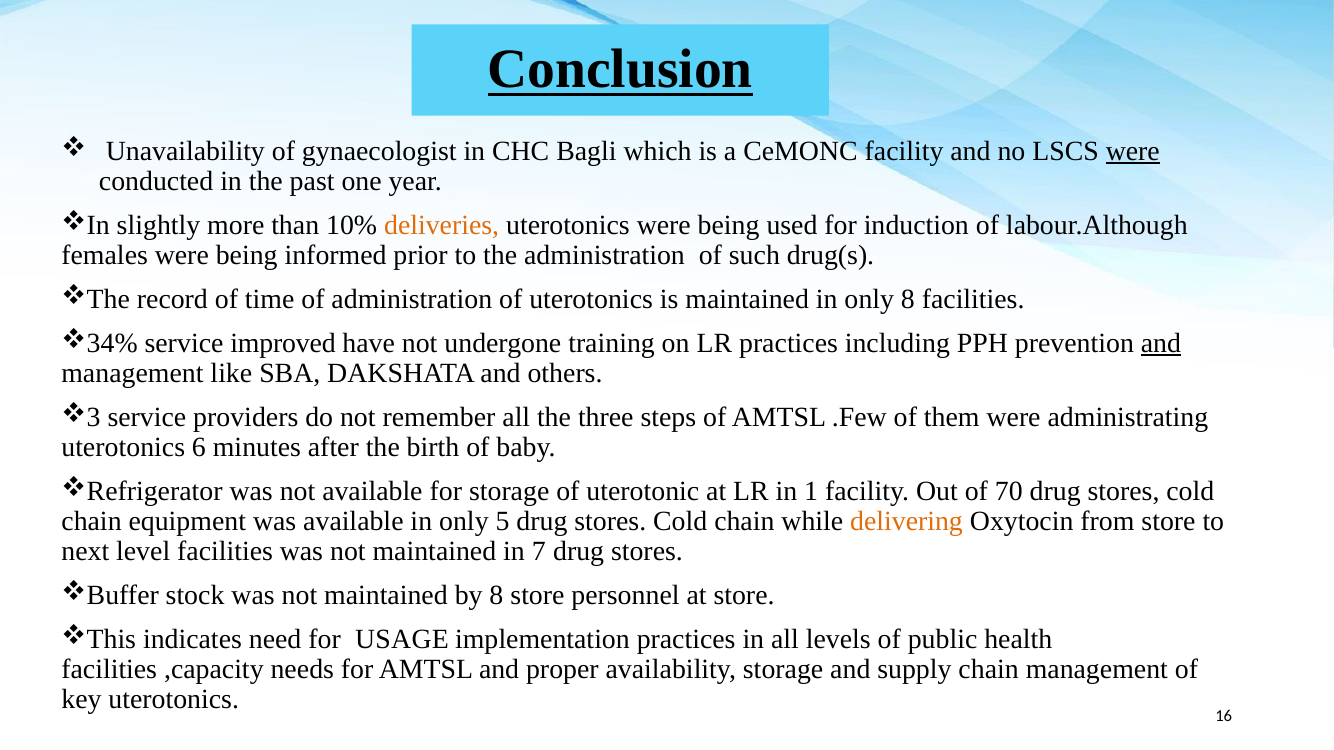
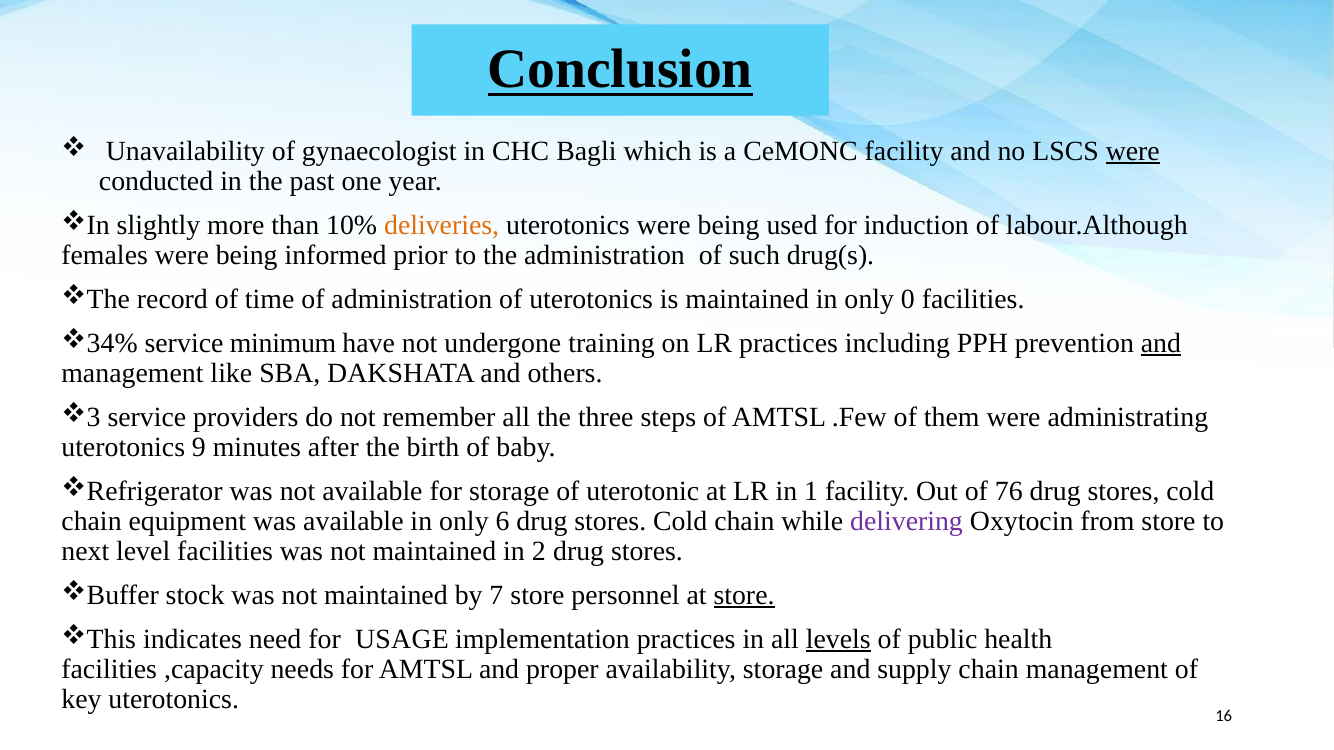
only 8: 8 -> 0 (908, 299)
improved: improved -> minimum (283, 343)
6: 6 -> 9 (199, 447)
70: 70 -> 76 (1009, 491)
5: 5 -> 6 (503, 521)
delivering colour: orange -> purple (907, 521)
7: 7 -> 2 (539, 551)
by 8: 8 -> 7 (496, 595)
store underline: none -> present (744, 595)
levels underline: none -> present (838, 639)
